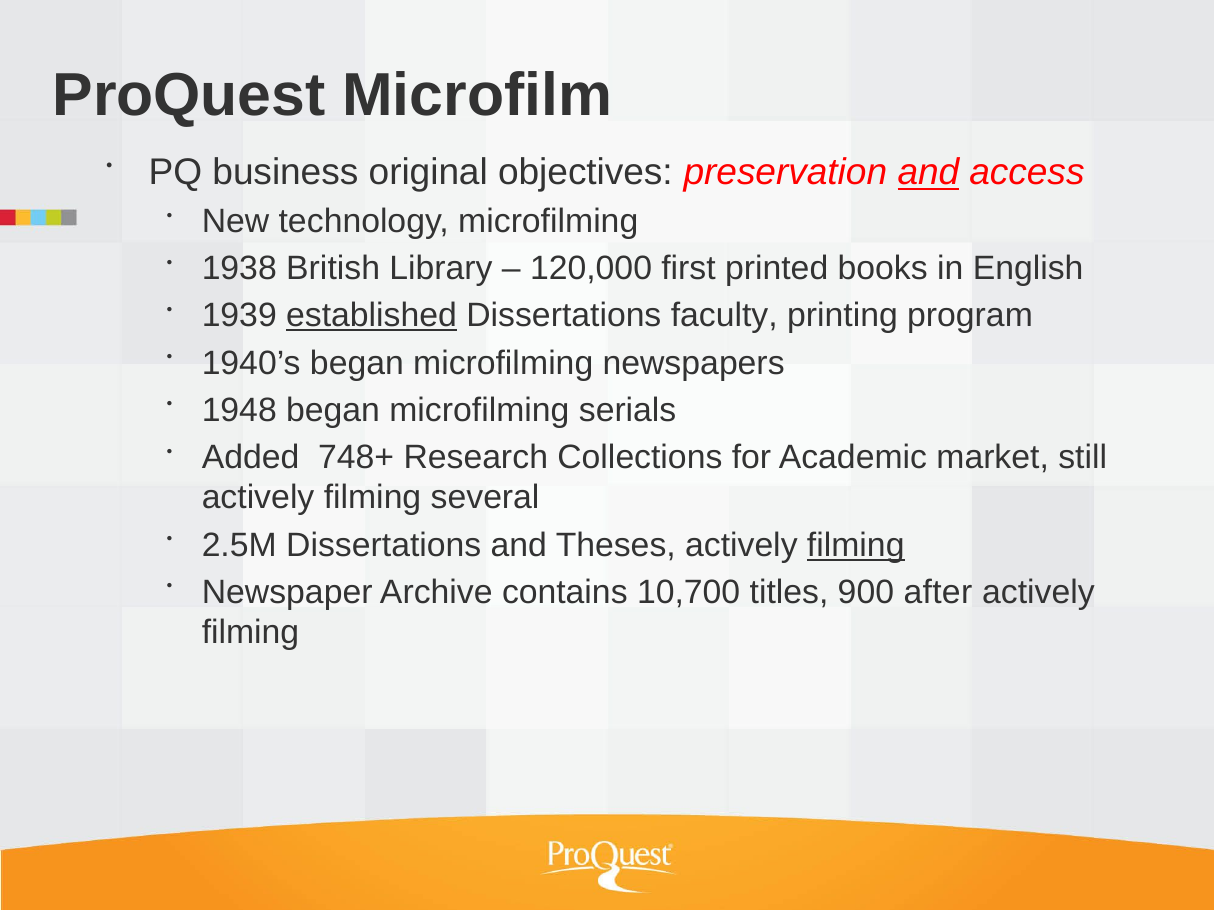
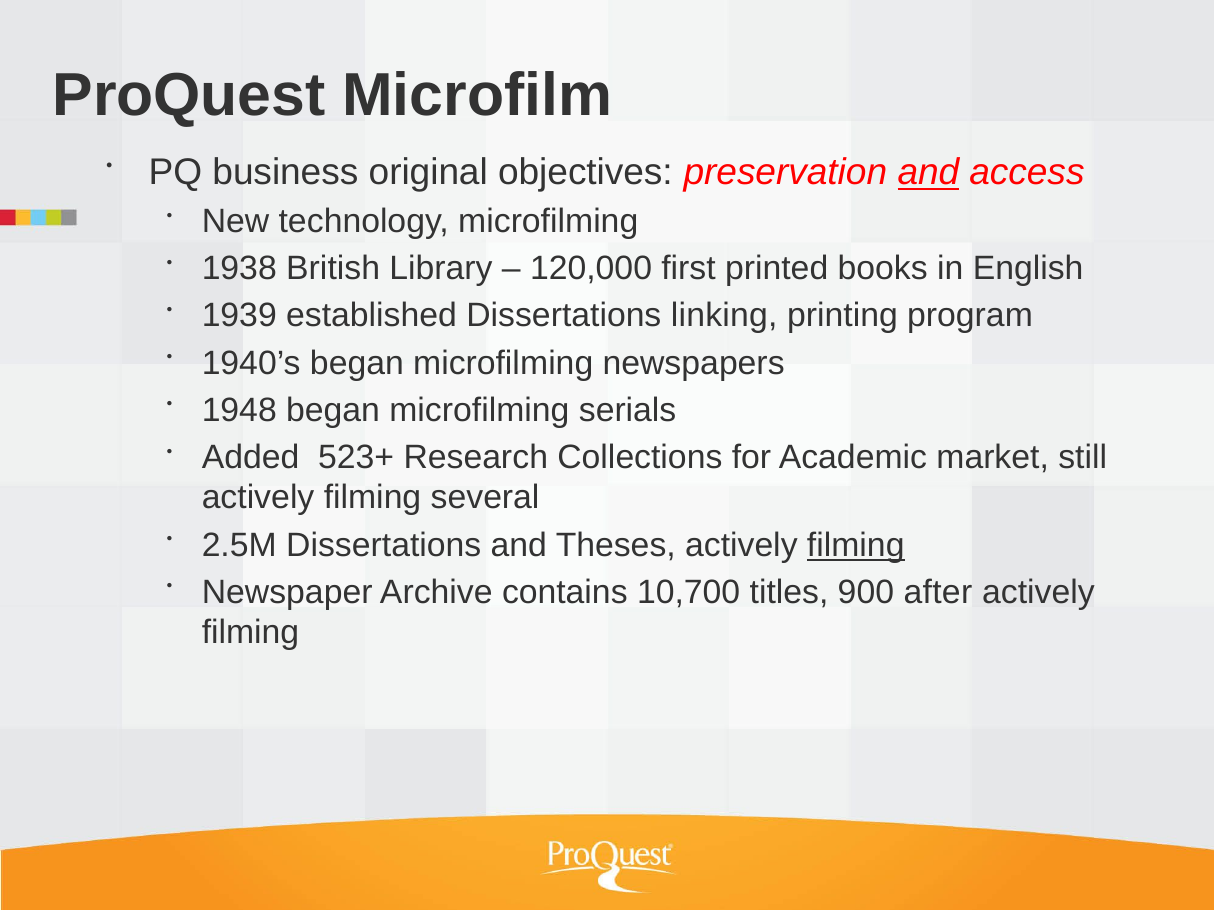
established underline: present -> none (371, 316)
faculty: faculty -> linking (724, 316)
748+: 748+ -> 523+ (356, 458)
